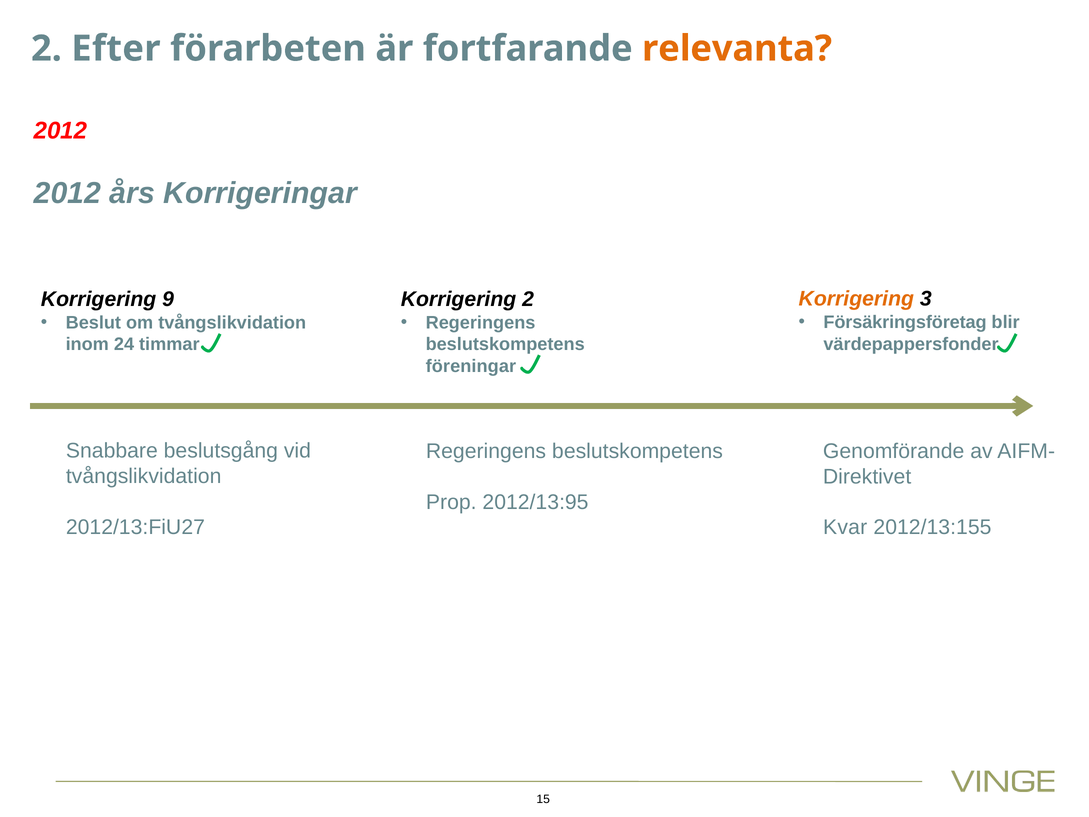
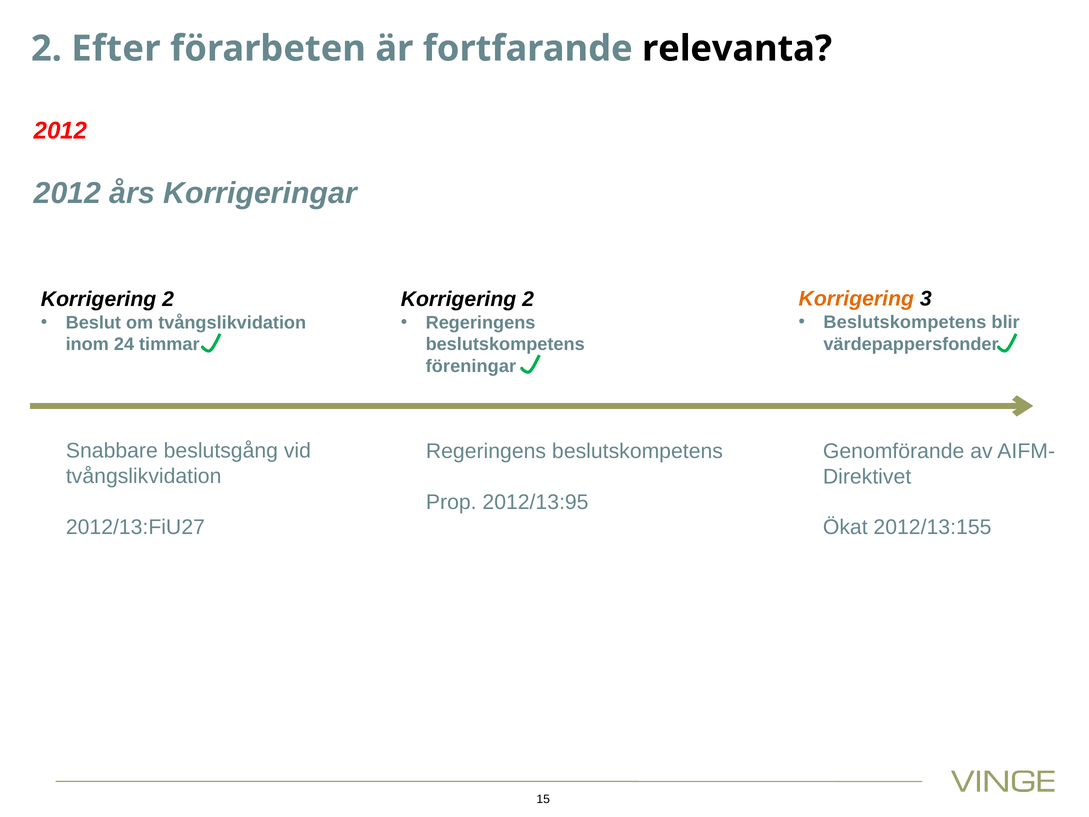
relevanta colour: orange -> black (737, 49)
9: 9 -> 2 (168, 299)
Försäkringsföretag: Försäkringsföretag -> Beslutskompetens (905, 322)
Kvar: Kvar -> Ökat (845, 527)
